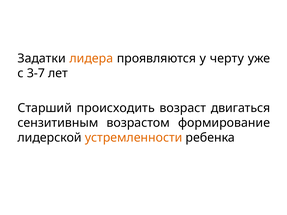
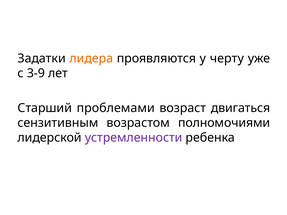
3-7: 3-7 -> 3-9 (36, 73)
происходить: происходить -> проблемами (116, 108)
формирование: формирование -> полномочиями (224, 123)
устремленности colour: orange -> purple (134, 138)
